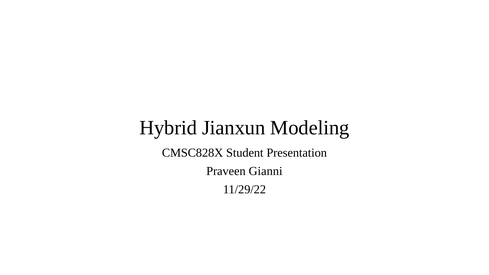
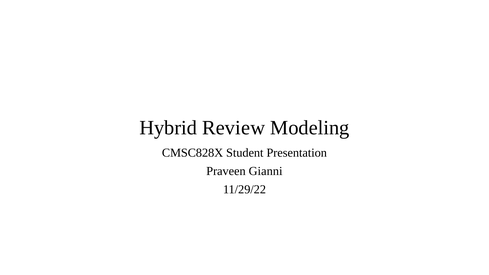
Jianxun: Jianxun -> Review (234, 128)
